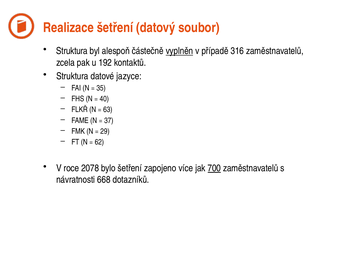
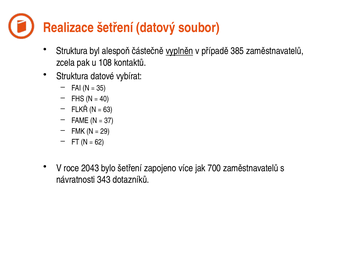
316: 316 -> 385 (237, 51)
192: 192 -> 108 (105, 63)
jazyce: jazyce -> vybírat (129, 76)
2078: 2078 -> 2043 (90, 168)
700 underline: present -> none (214, 168)
668: 668 -> 343 (104, 180)
